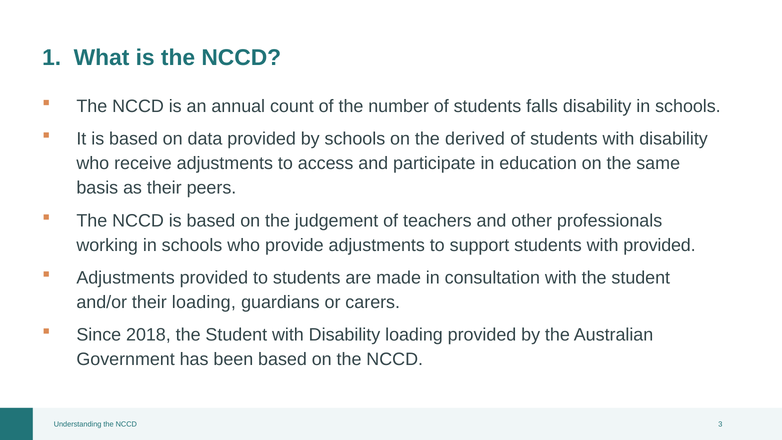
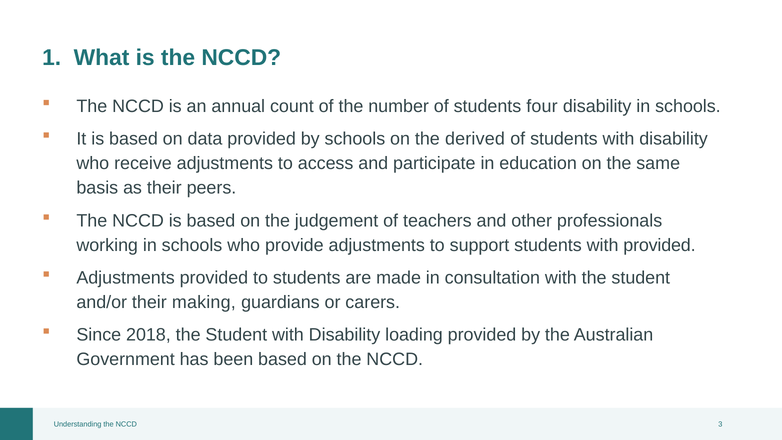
falls: falls -> four (542, 106)
their loading: loading -> making (204, 302)
